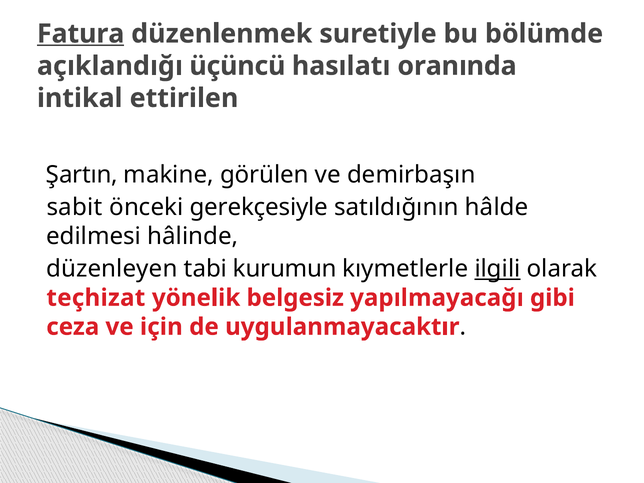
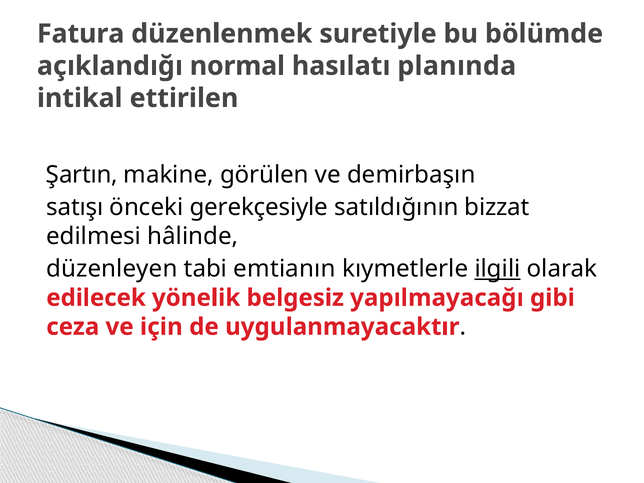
Fatura underline: present -> none (81, 34)
üçüncü: üçüncü -> normal (237, 66)
oranında: oranında -> planında (457, 66)
sabit: sabit -> satışı (75, 207)
hâlde: hâlde -> bizzat (497, 207)
kurumun: kurumun -> emtianın (285, 269)
teçhizat: teçhizat -> edilecek (96, 298)
